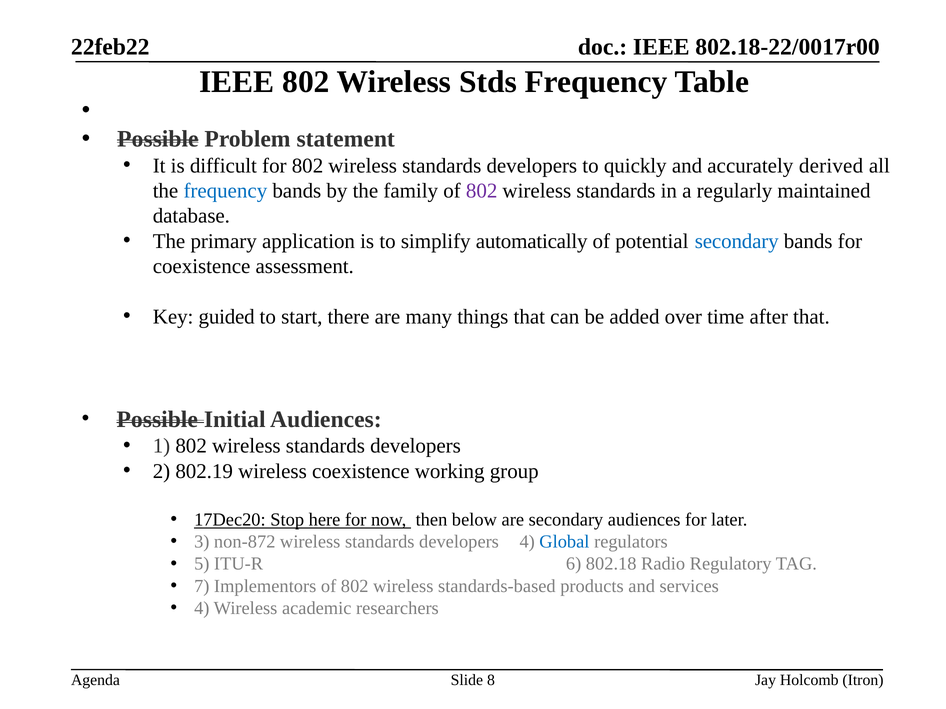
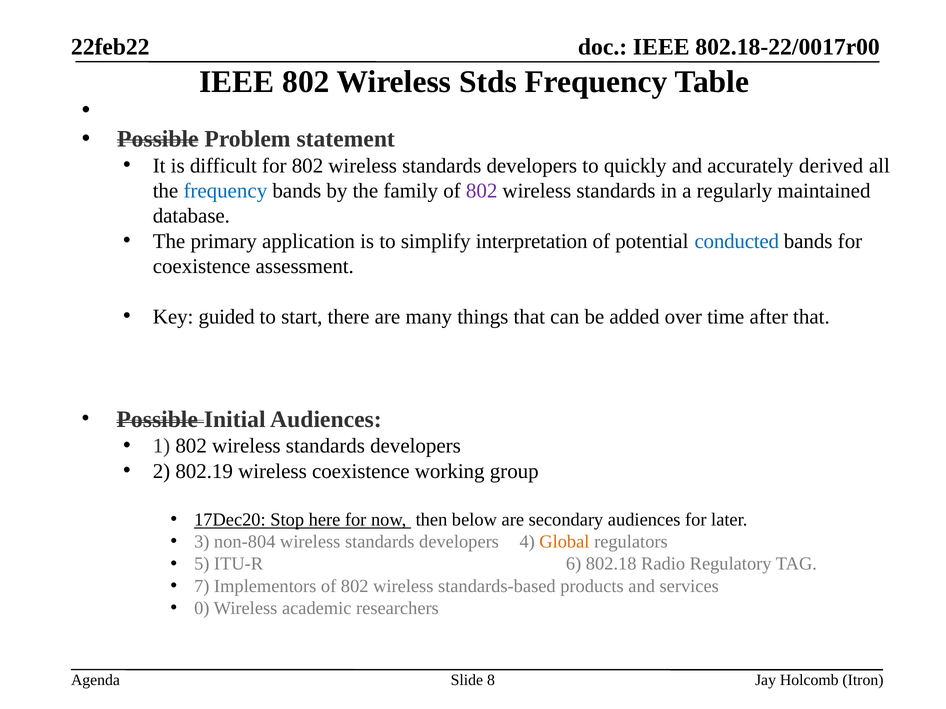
automatically: automatically -> interpretation (532, 241)
potential secondary: secondary -> conducted (737, 241)
non-872: non-872 -> non-804 (245, 542)
Global colour: blue -> orange (564, 542)
4: 4 -> 0 (202, 608)
